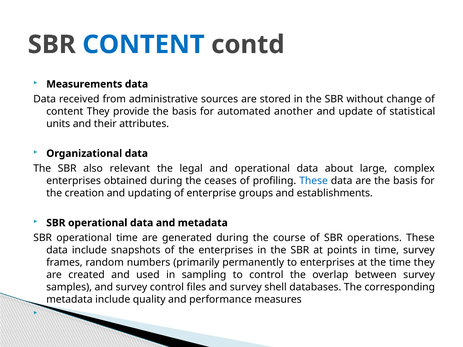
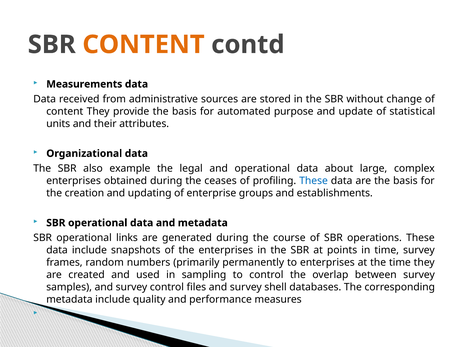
CONTENT colour: blue -> orange (144, 45)
another: another -> purpose (294, 111)
relevant: relevant -> example (130, 169)
operational time: time -> links (127, 238)
